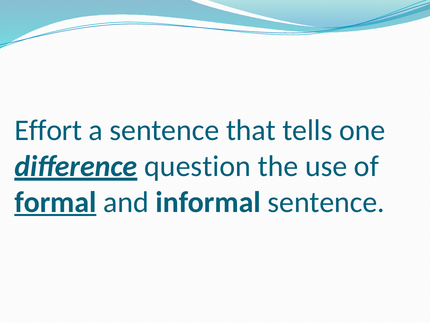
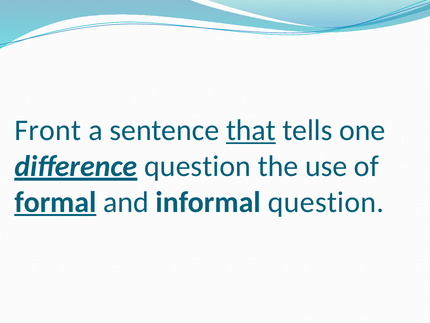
Effort: Effort -> Front (48, 130)
that underline: none -> present (251, 130)
informal sentence: sentence -> question (326, 202)
